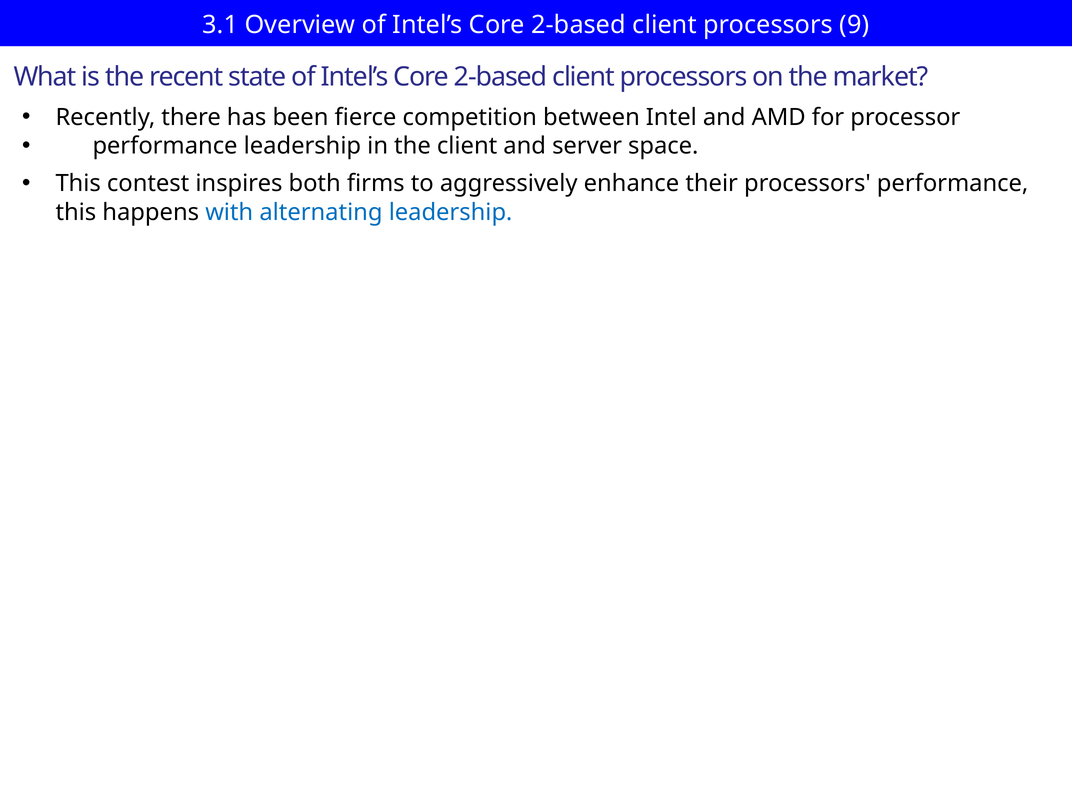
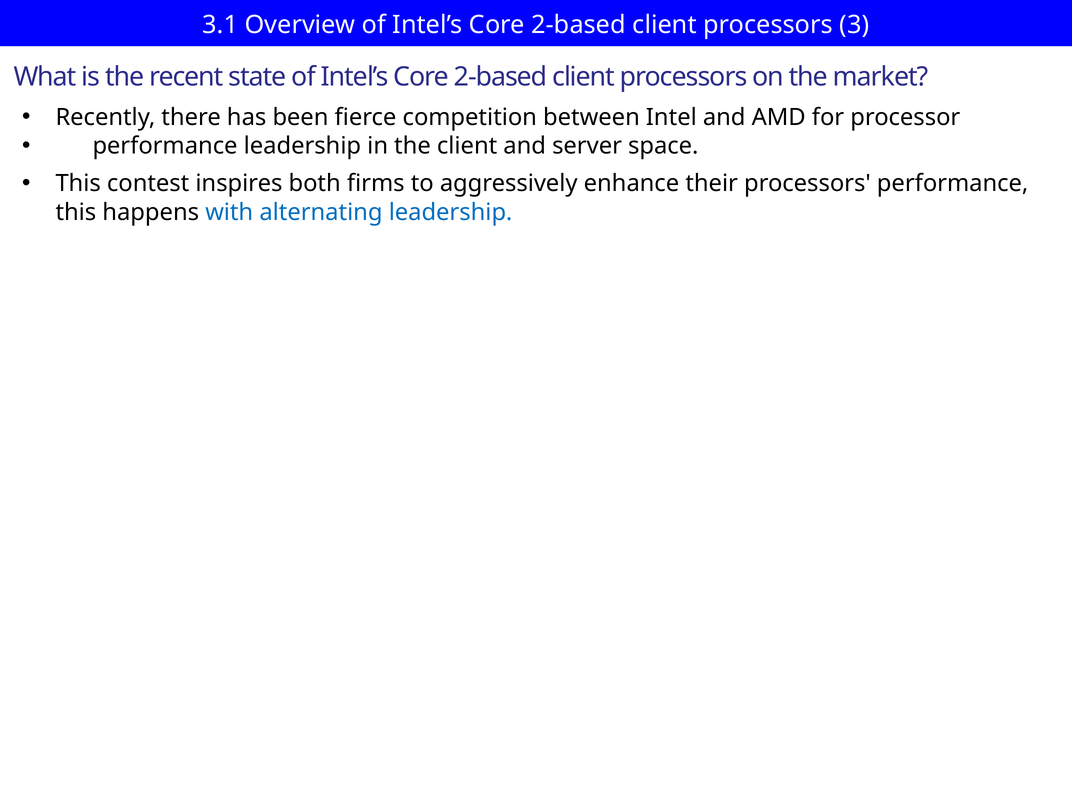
9: 9 -> 3 (854, 25)
